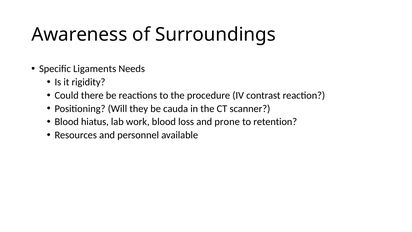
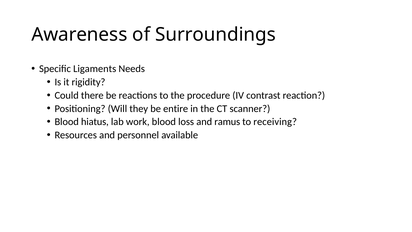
cauda: cauda -> entire (176, 109)
prone: prone -> ramus (227, 122)
retention: retention -> receiving (275, 122)
